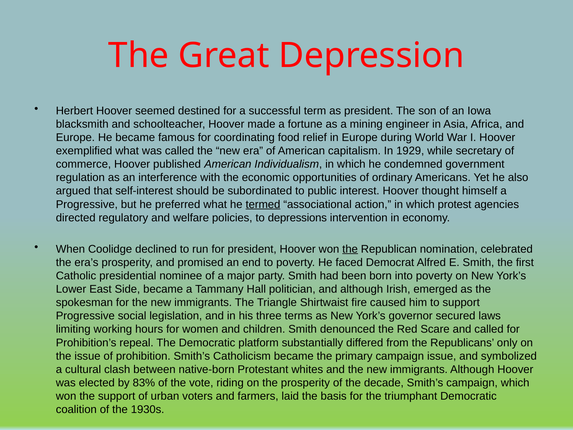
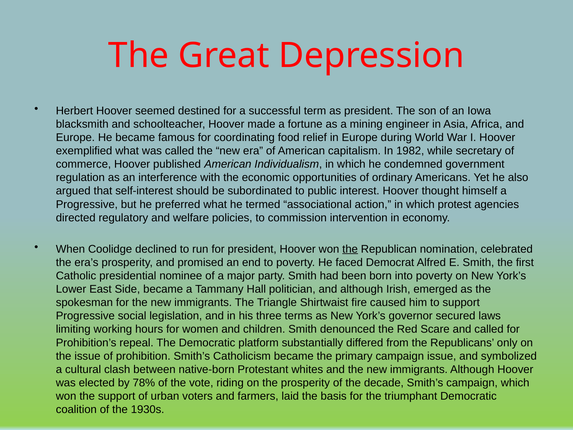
1929: 1929 -> 1982 (410, 151)
termed underline: present -> none (263, 204)
depressions: depressions -> commission (297, 218)
83%: 83% -> 78% (144, 383)
